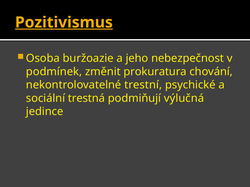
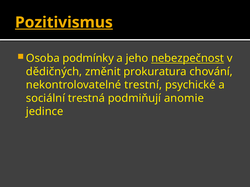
buržoazie: buržoazie -> podmínky (88, 58)
nebezpečnost underline: none -> present (188, 58)
podmínek: podmínek -> dědičných (54, 72)
výlučná: výlučná -> anomie (184, 98)
